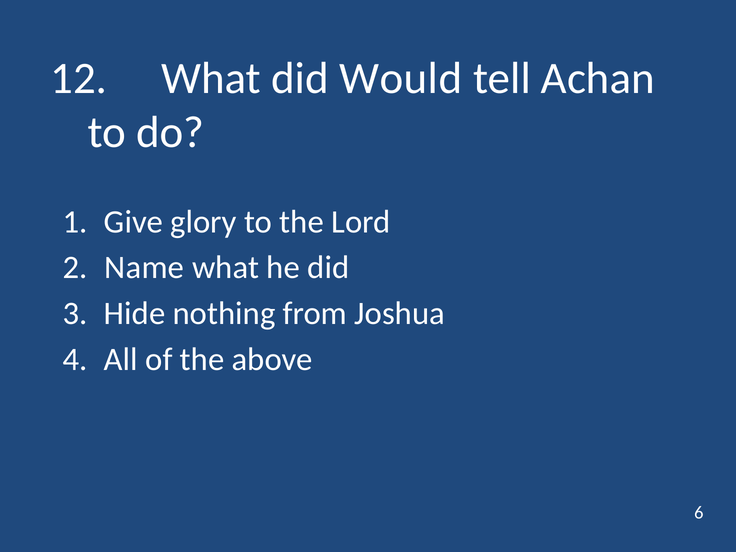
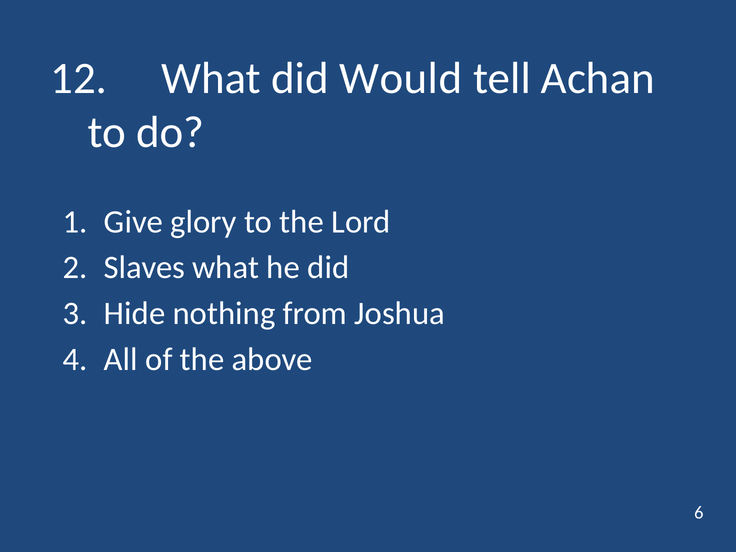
Name: Name -> Slaves (144, 268)
